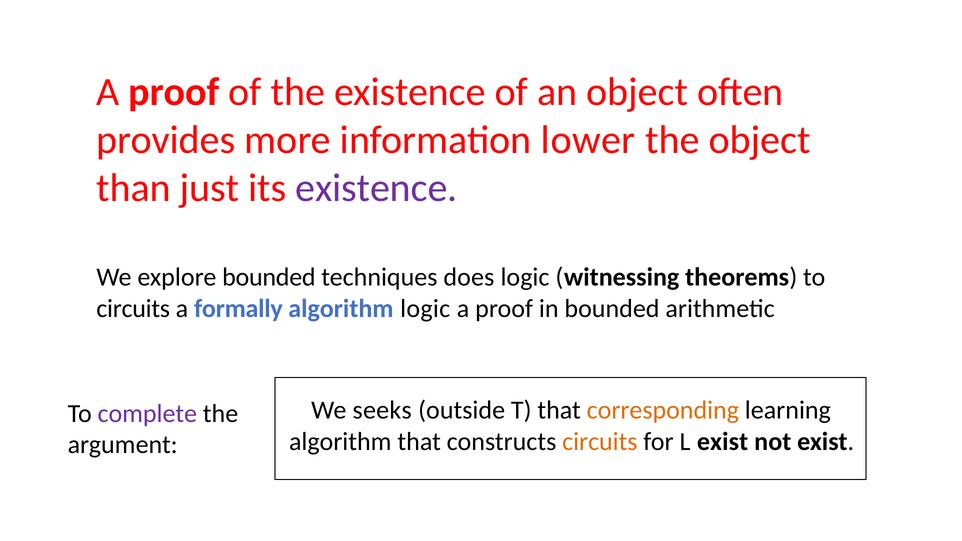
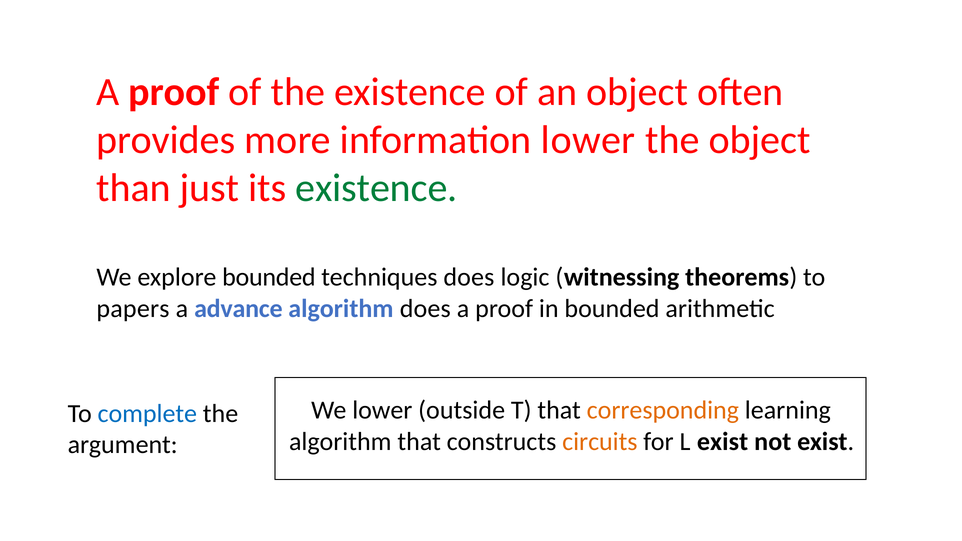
existence colour: purple -> green (376, 188)
circuits: circuits -> papers (133, 308)
formally: formally -> advance (238, 308)
algorithm logic: logic -> does (425, 308)
We seeks: seeks -> lower (382, 410)
complete colour: purple -> blue (147, 414)
